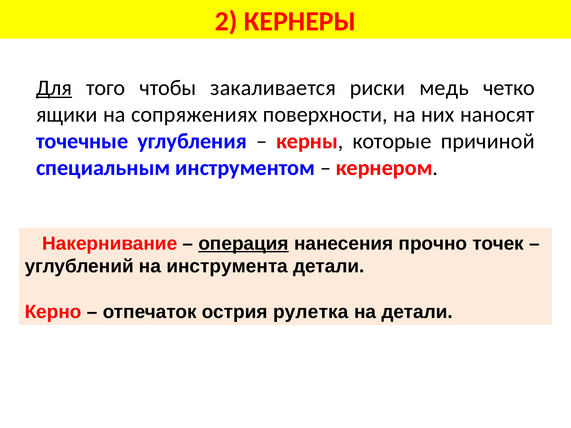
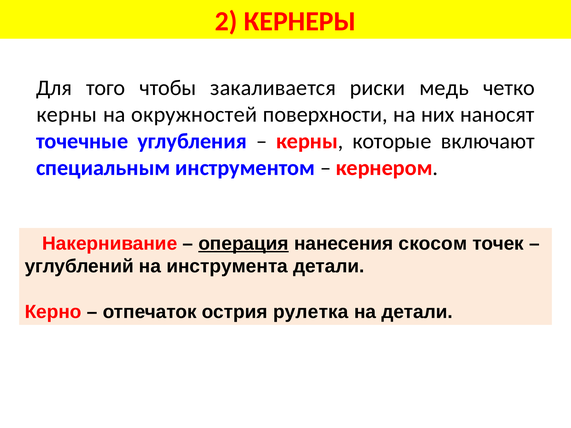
Для underline: present -> none (54, 88)
ящики: ящики -> керны (67, 115)
сопряжениях: сопряжениях -> окружностей (194, 115)
причиной: причиной -> включают (488, 141)
прочно: прочно -> скосом (433, 244)
